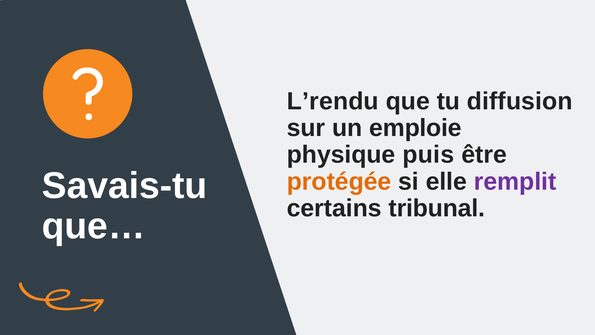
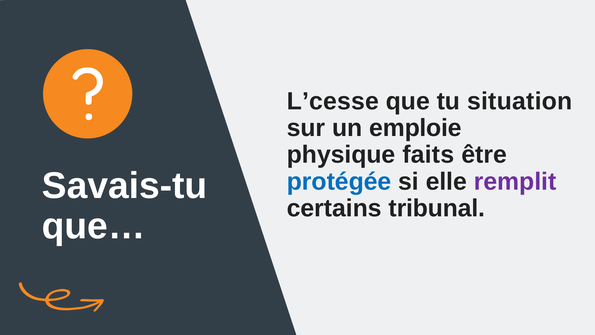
L’rendu: L’rendu -> L’cesse (333, 101)
diffusion: diffusion -> situation (520, 101)
puis: puis -> faits (428, 155)
protégée colour: orange -> blue (339, 181)
